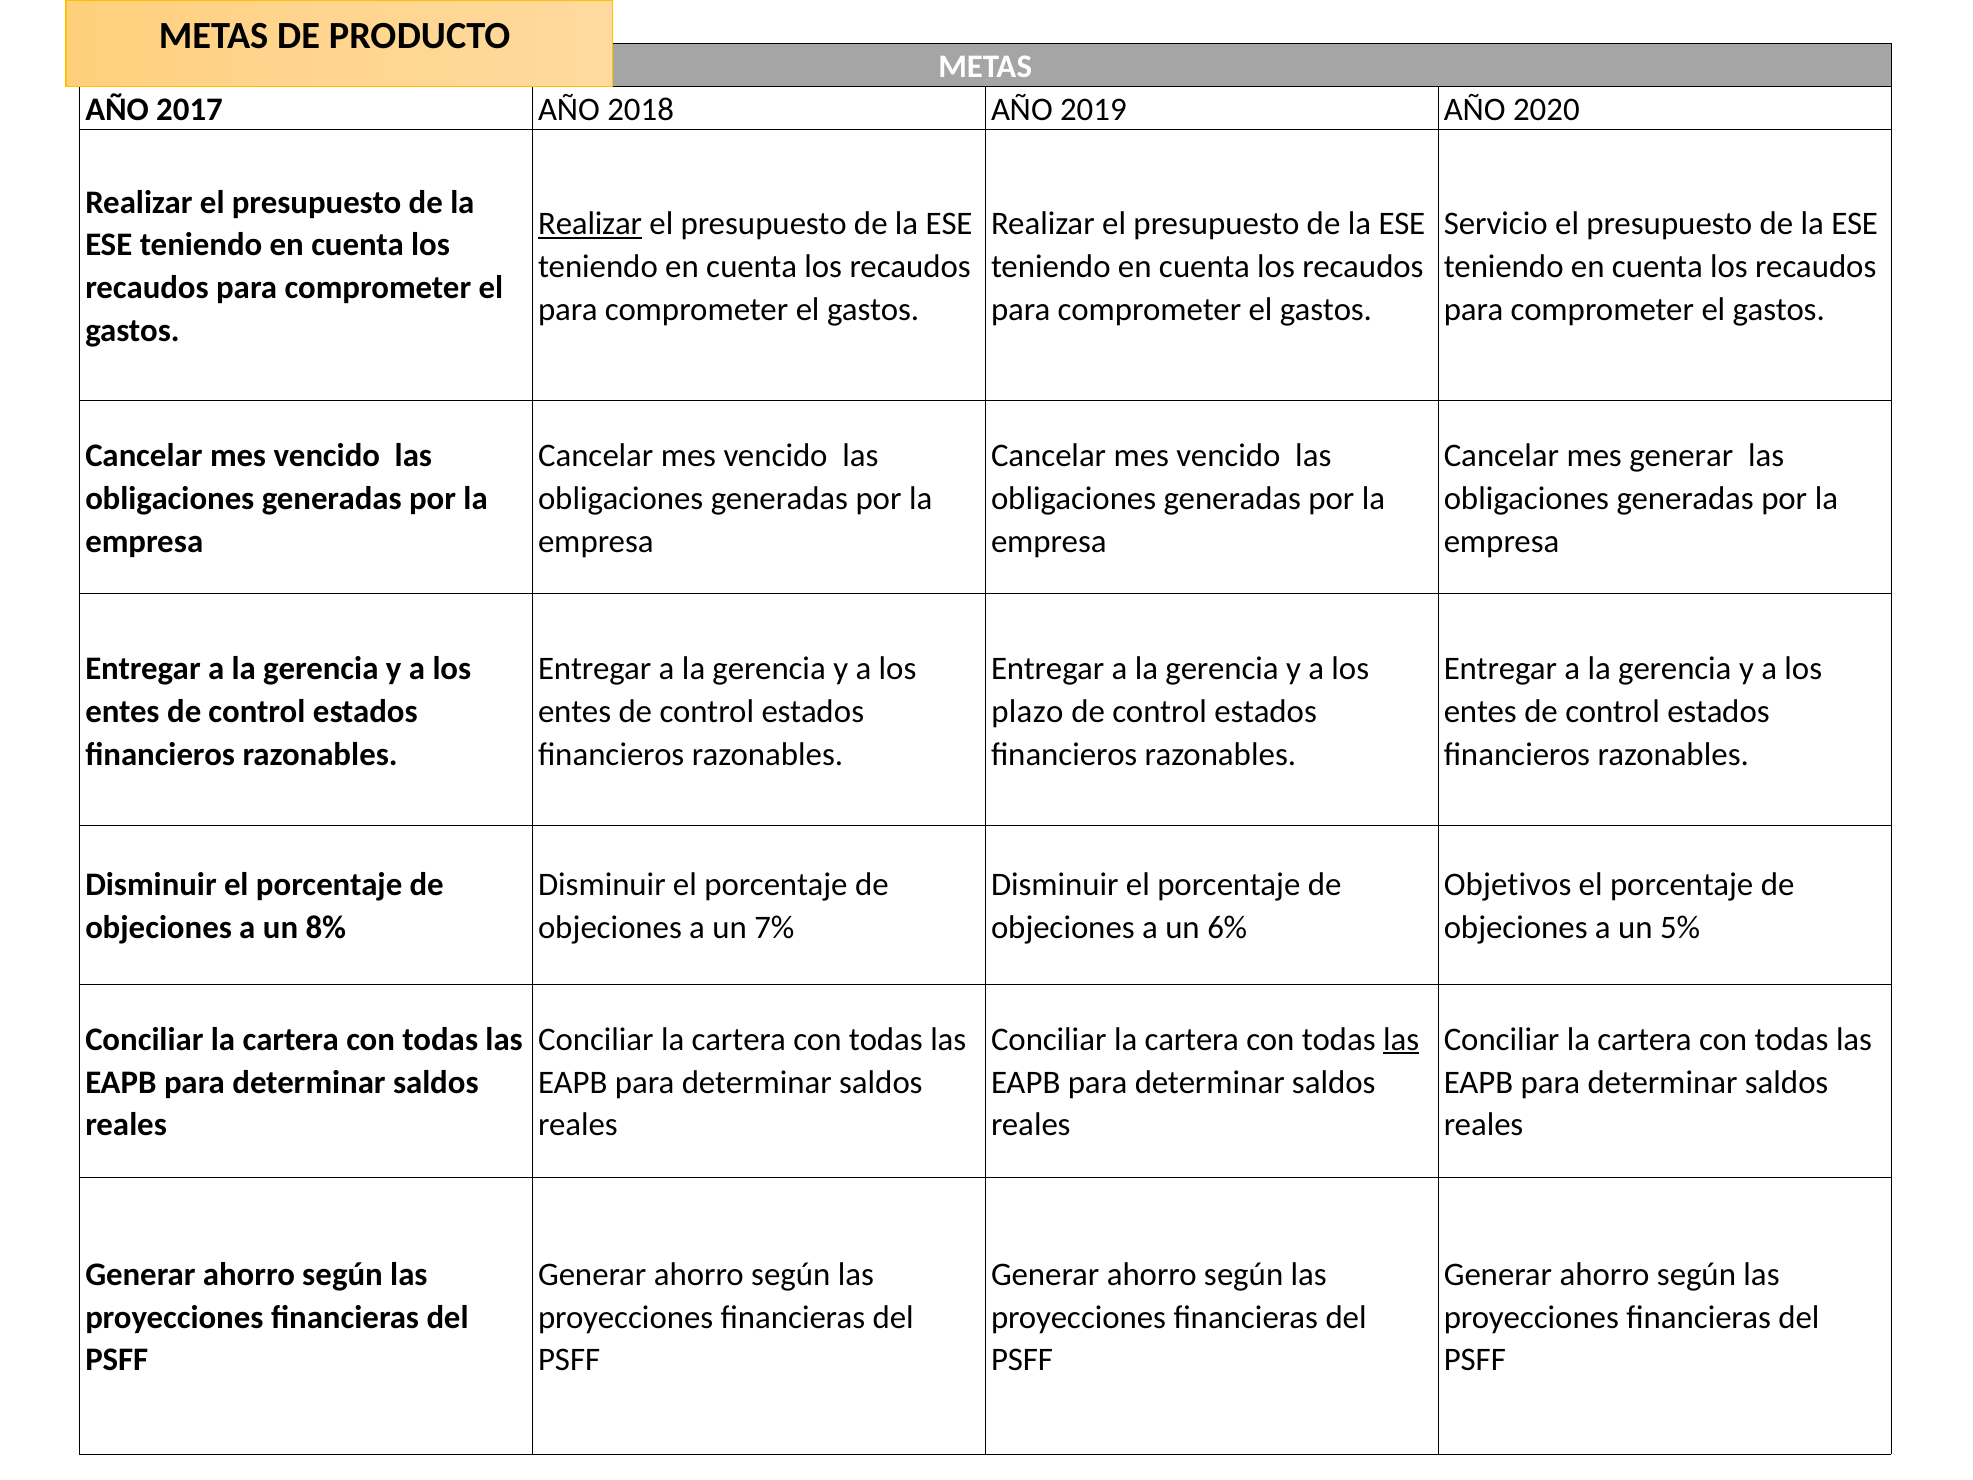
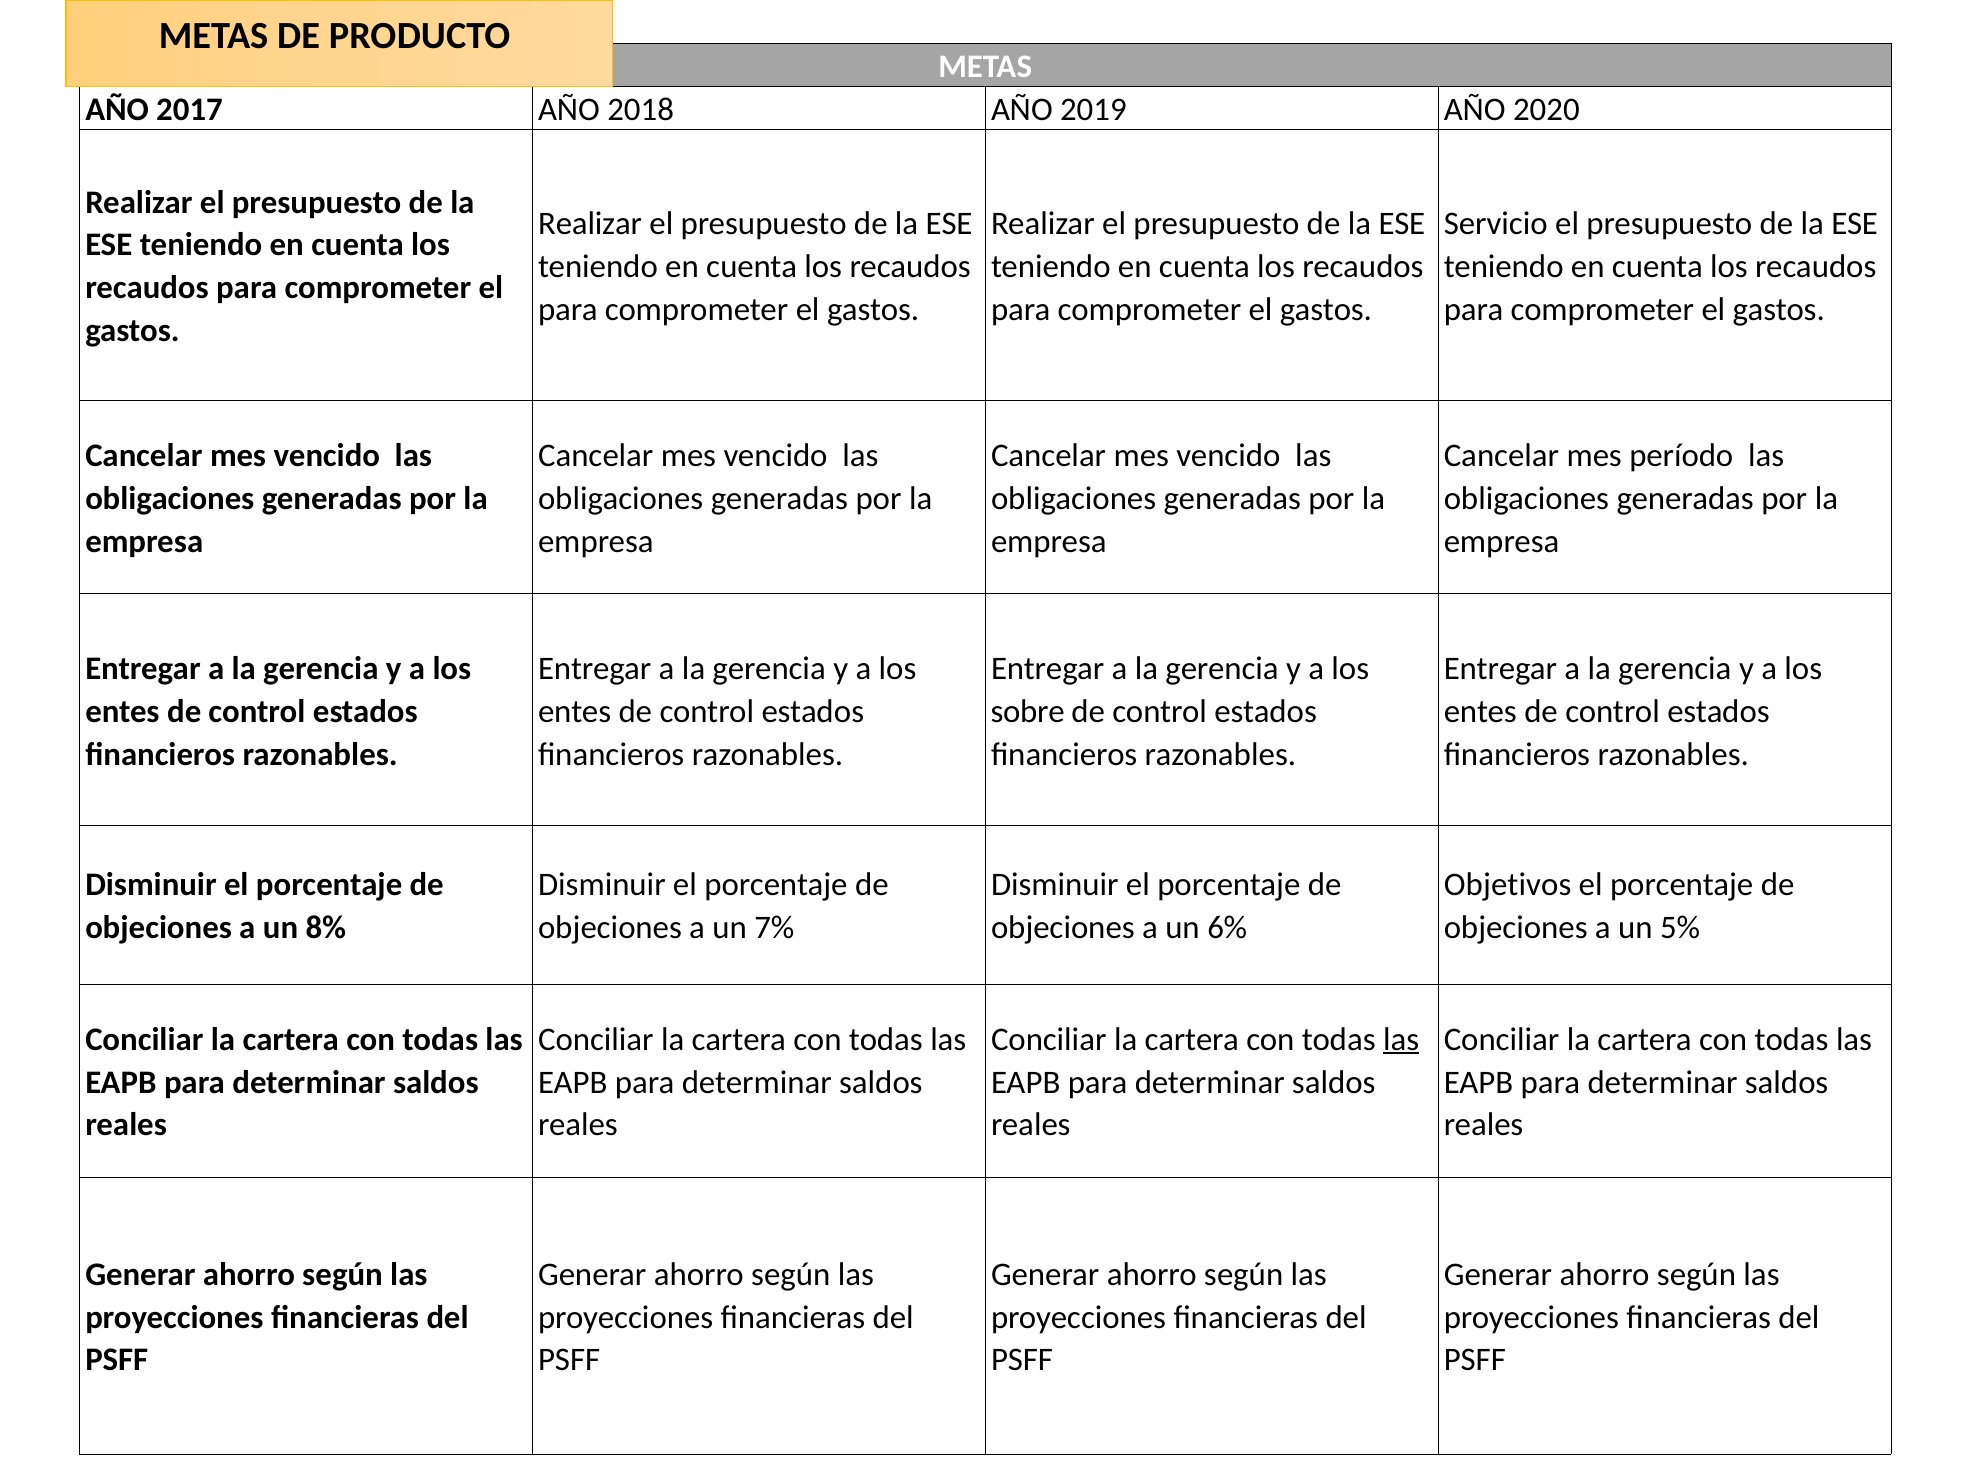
Realizar underline: present -> none (590, 224)
mes generar: generar -> período (1681, 456)
plazo: plazo -> sobre (1028, 711)
